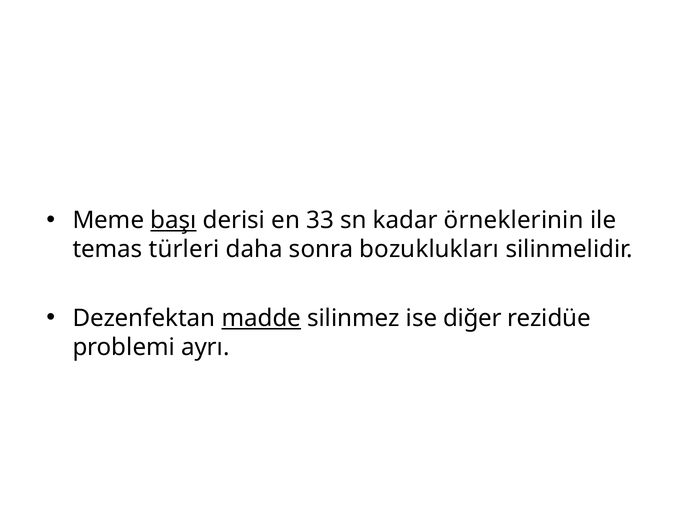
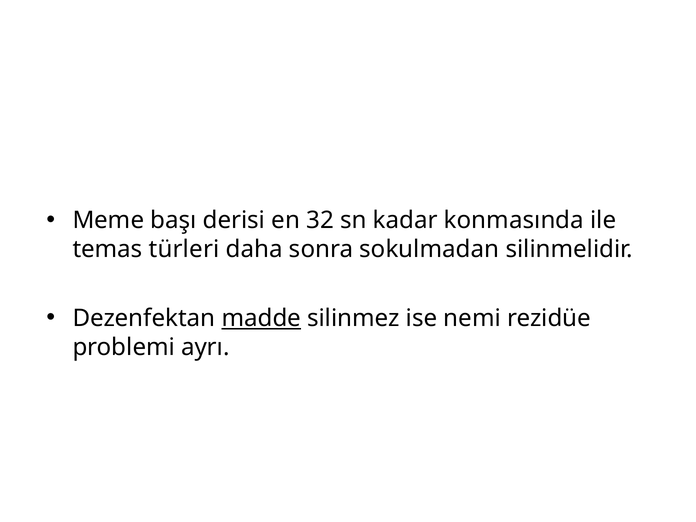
başı underline: present -> none (174, 220)
33: 33 -> 32 (320, 220)
örneklerinin: örneklerinin -> konmasında (514, 220)
bozuklukları: bozuklukları -> sokulmadan (429, 249)
diğer: diğer -> nemi (472, 318)
